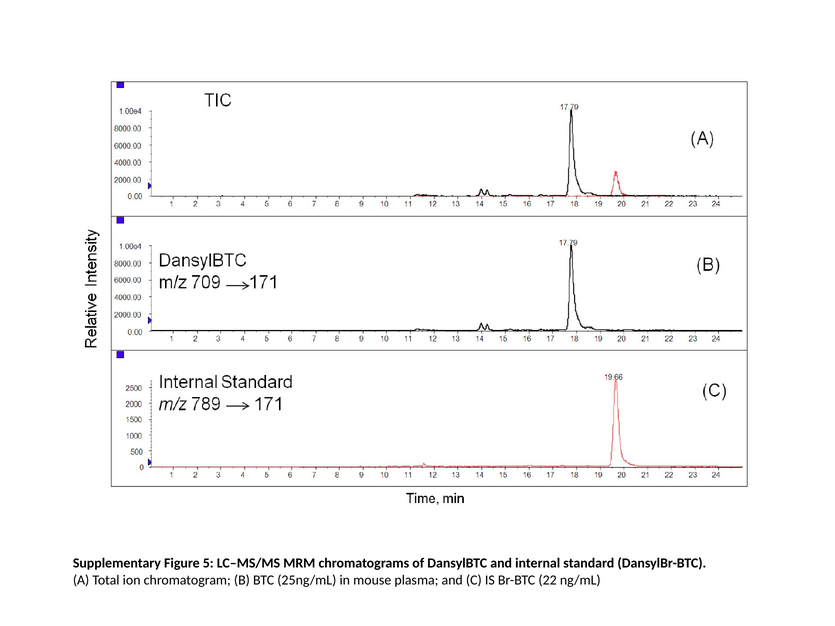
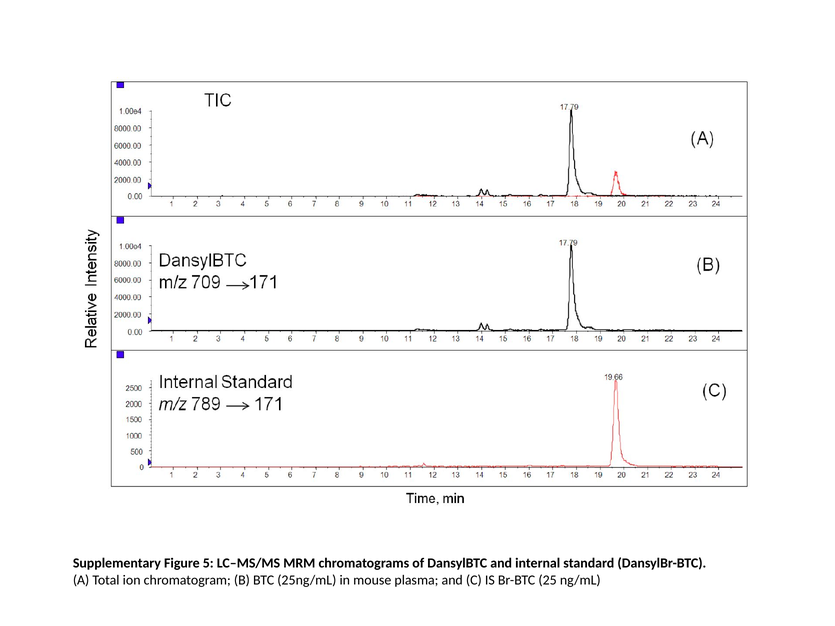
22: 22 -> 25 (548, 580)
